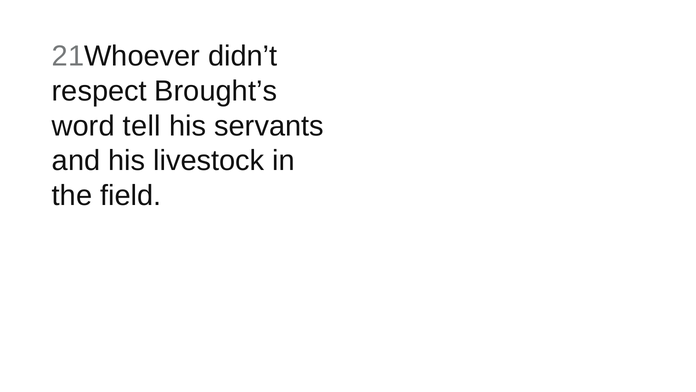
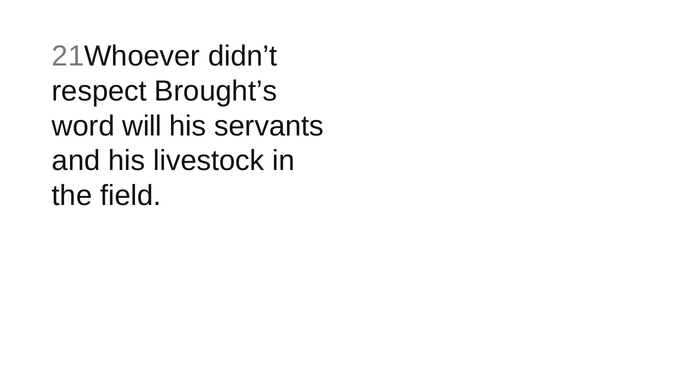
tell: tell -> will (142, 126)
